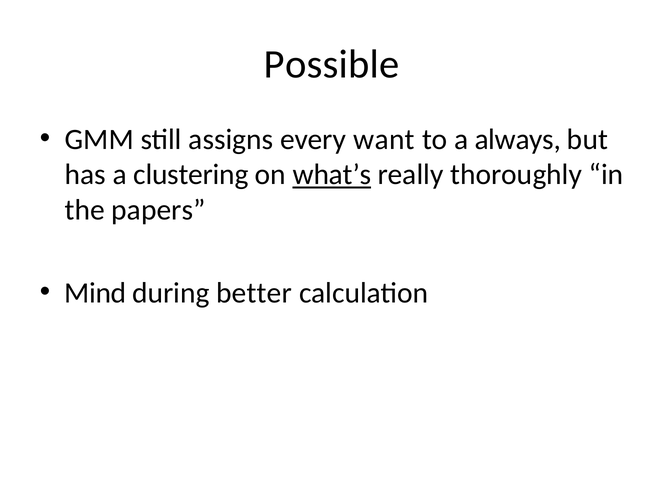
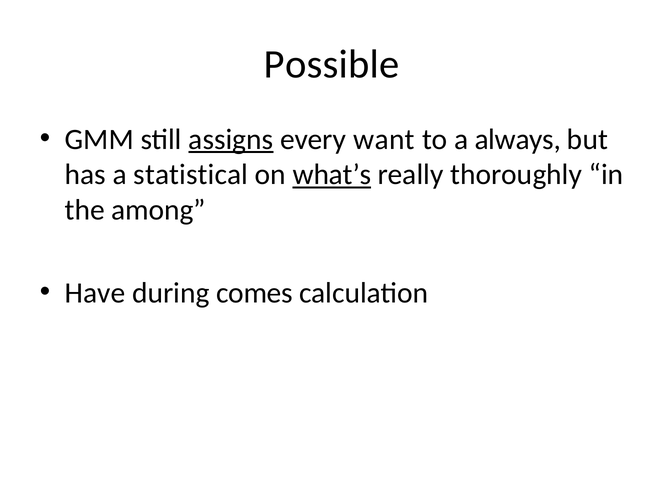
assigns underline: none -> present (231, 139)
clustering: clustering -> statistical (191, 175)
papers: papers -> among (159, 210)
Mind: Mind -> Have (95, 293)
better: better -> comes (254, 293)
